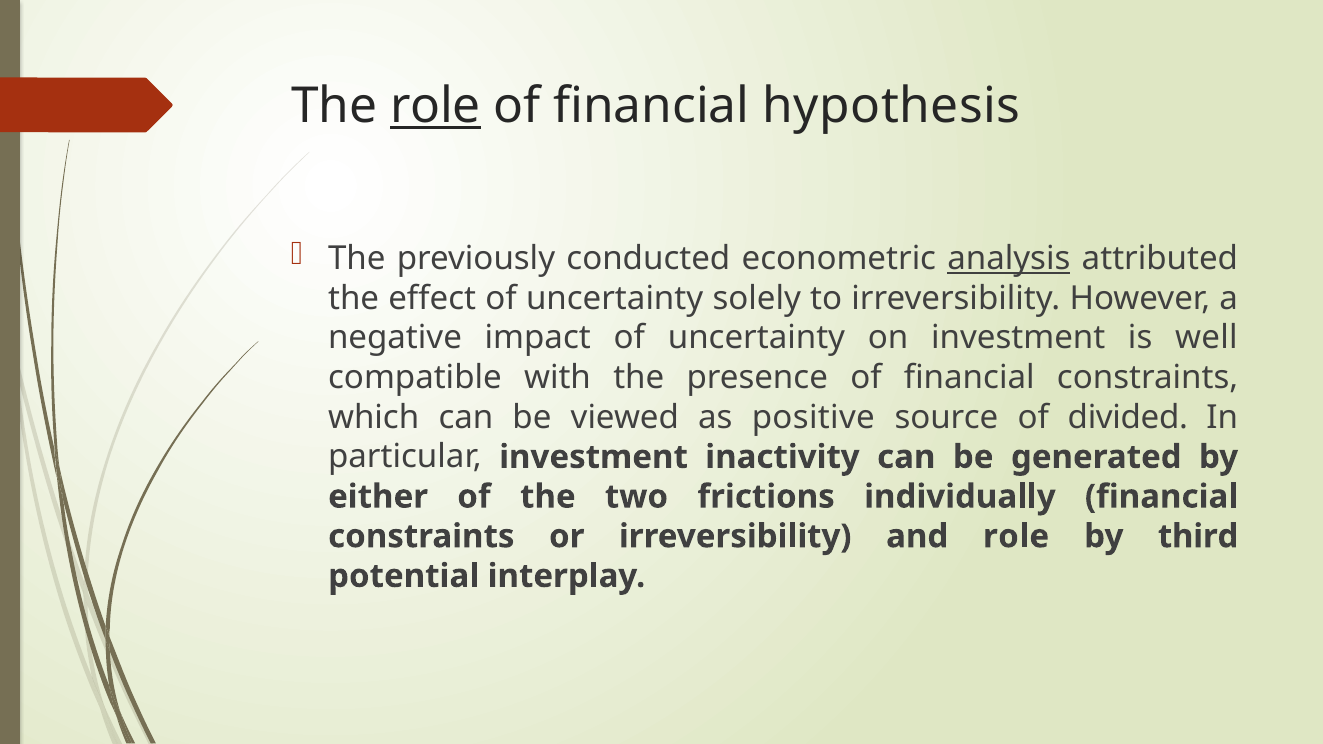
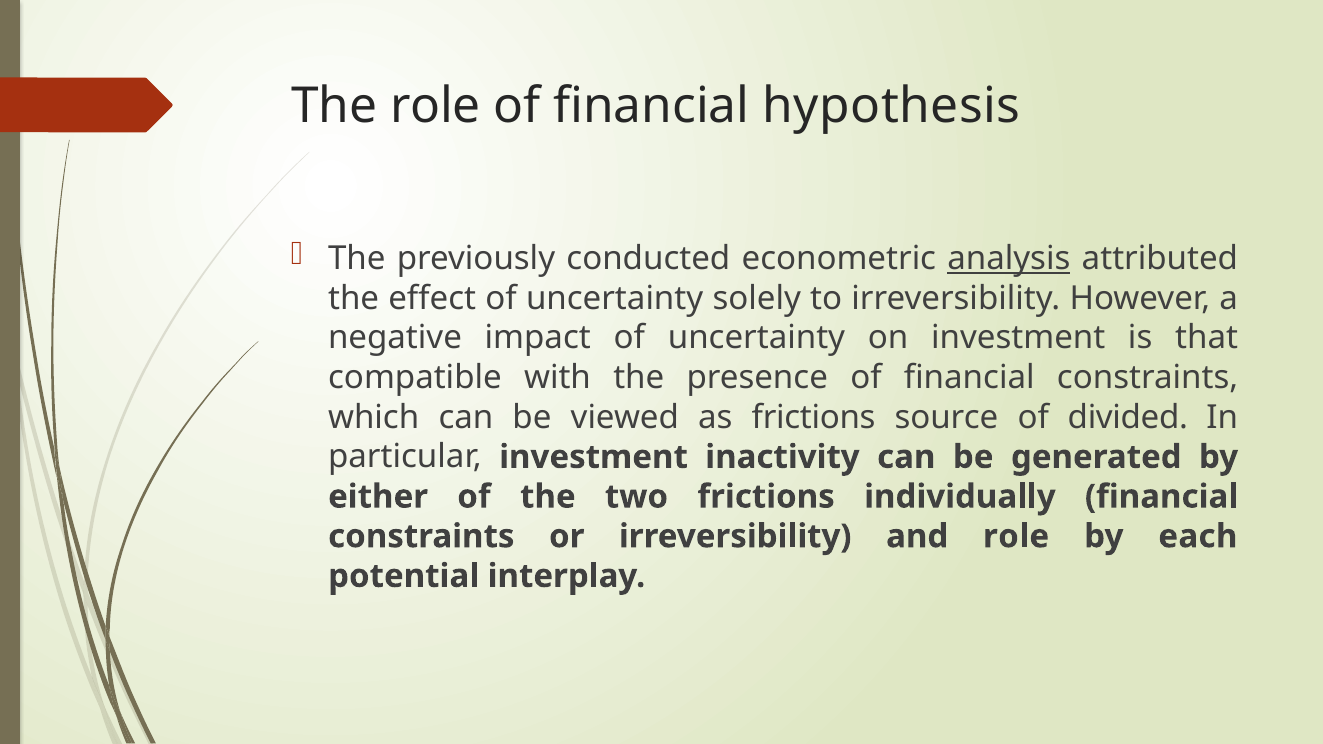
role underline: present -> none (436, 106)
well: well -> that (1207, 338)
as positive: positive -> frictions (814, 417)
third: third -> each (1198, 536)
